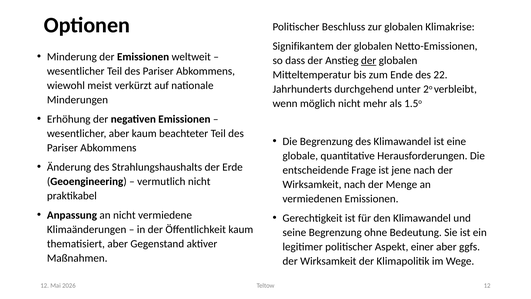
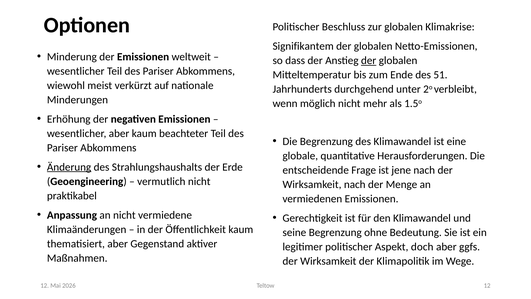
22: 22 -> 51 (440, 75)
Änderung underline: none -> present (69, 167)
einer: einer -> doch (422, 247)
